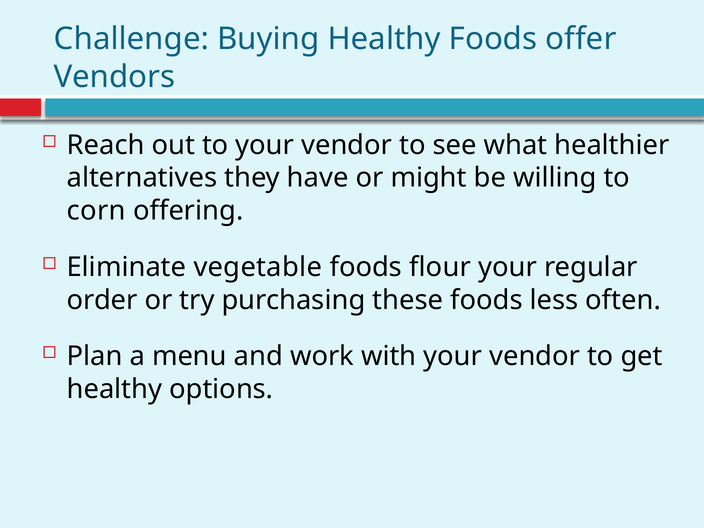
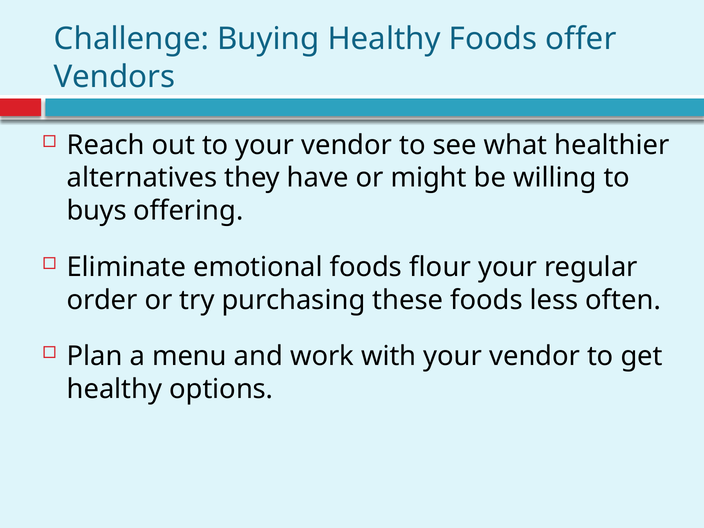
corn: corn -> buys (97, 211)
vegetable: vegetable -> emotional (258, 267)
